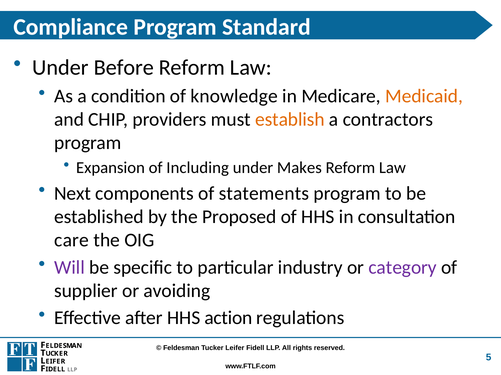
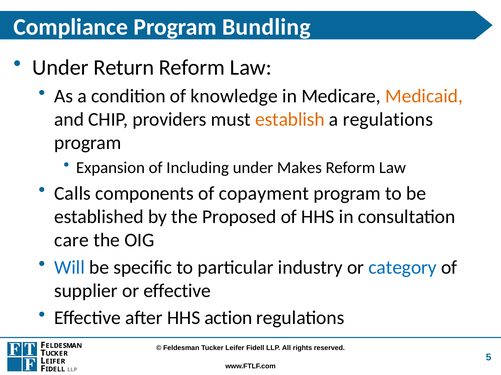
Standard: Standard -> Bundling (266, 27)
Before: Before -> Return (124, 68)
a contractors: contractors -> regulations (388, 120)
Next: Next -> Calls (73, 194)
statements: statements -> copayment (264, 194)
Will colour: purple -> blue (70, 268)
category colour: purple -> blue (403, 268)
or avoiding: avoiding -> effective (177, 291)
